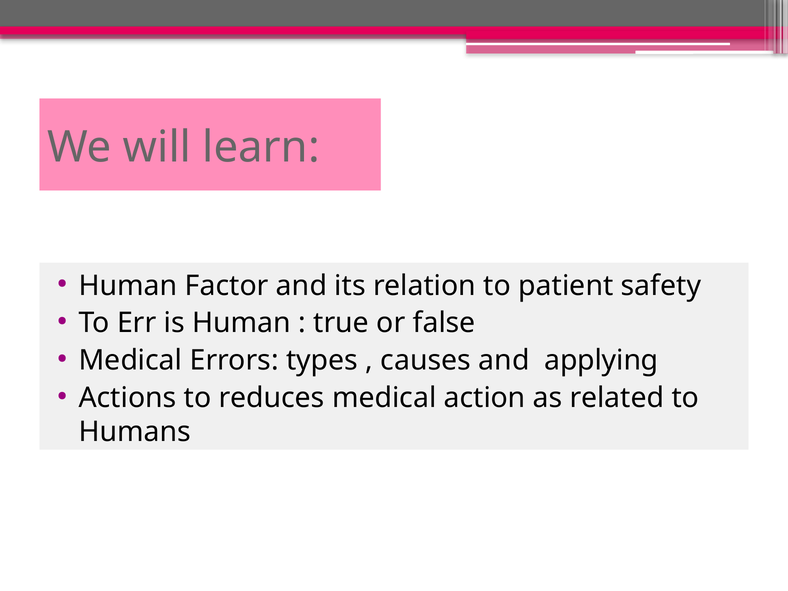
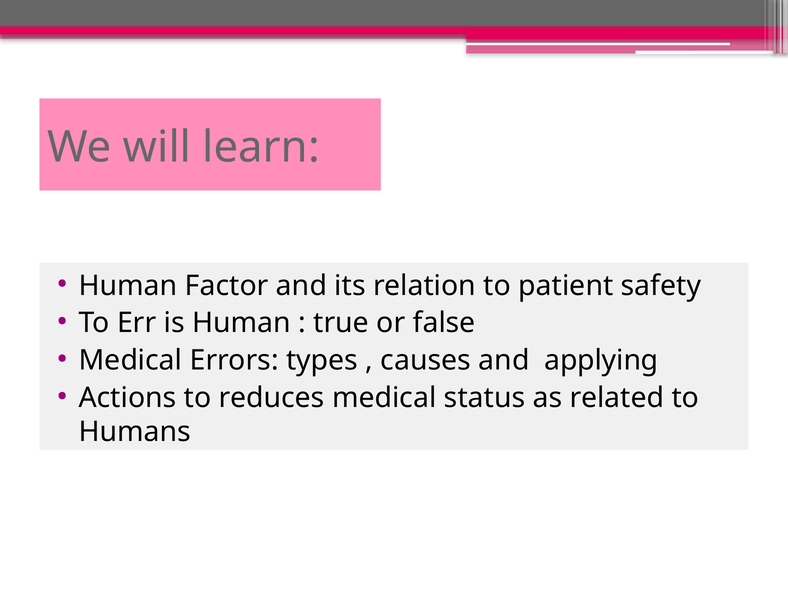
action: action -> status (485, 398)
